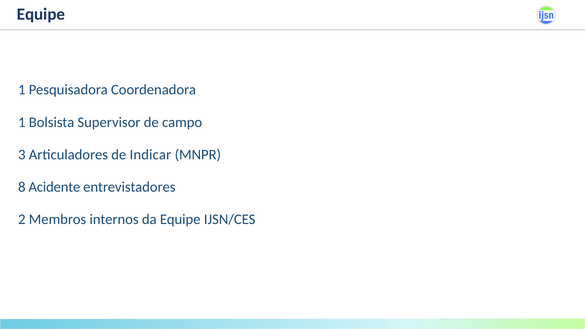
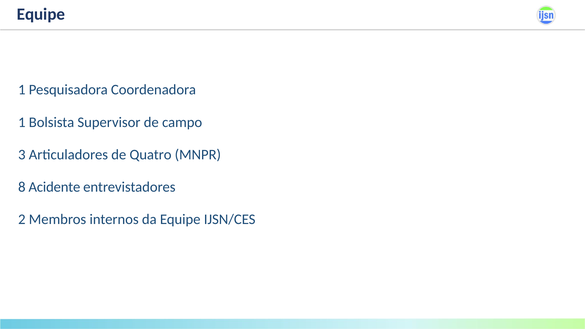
Indicar: Indicar -> Quatro (151, 155)
